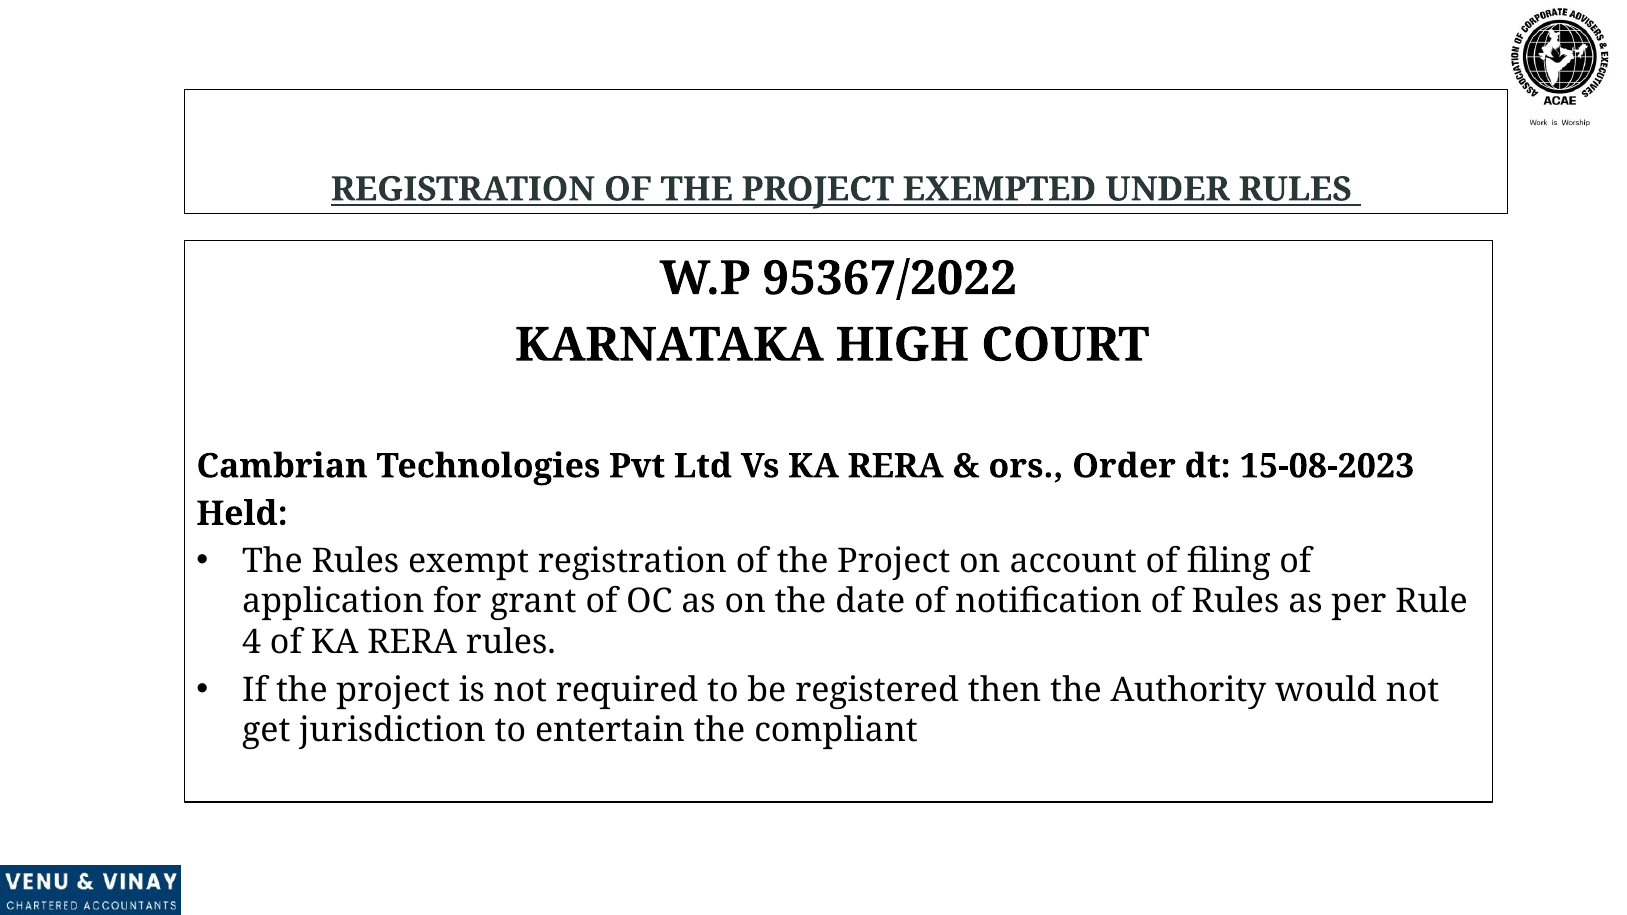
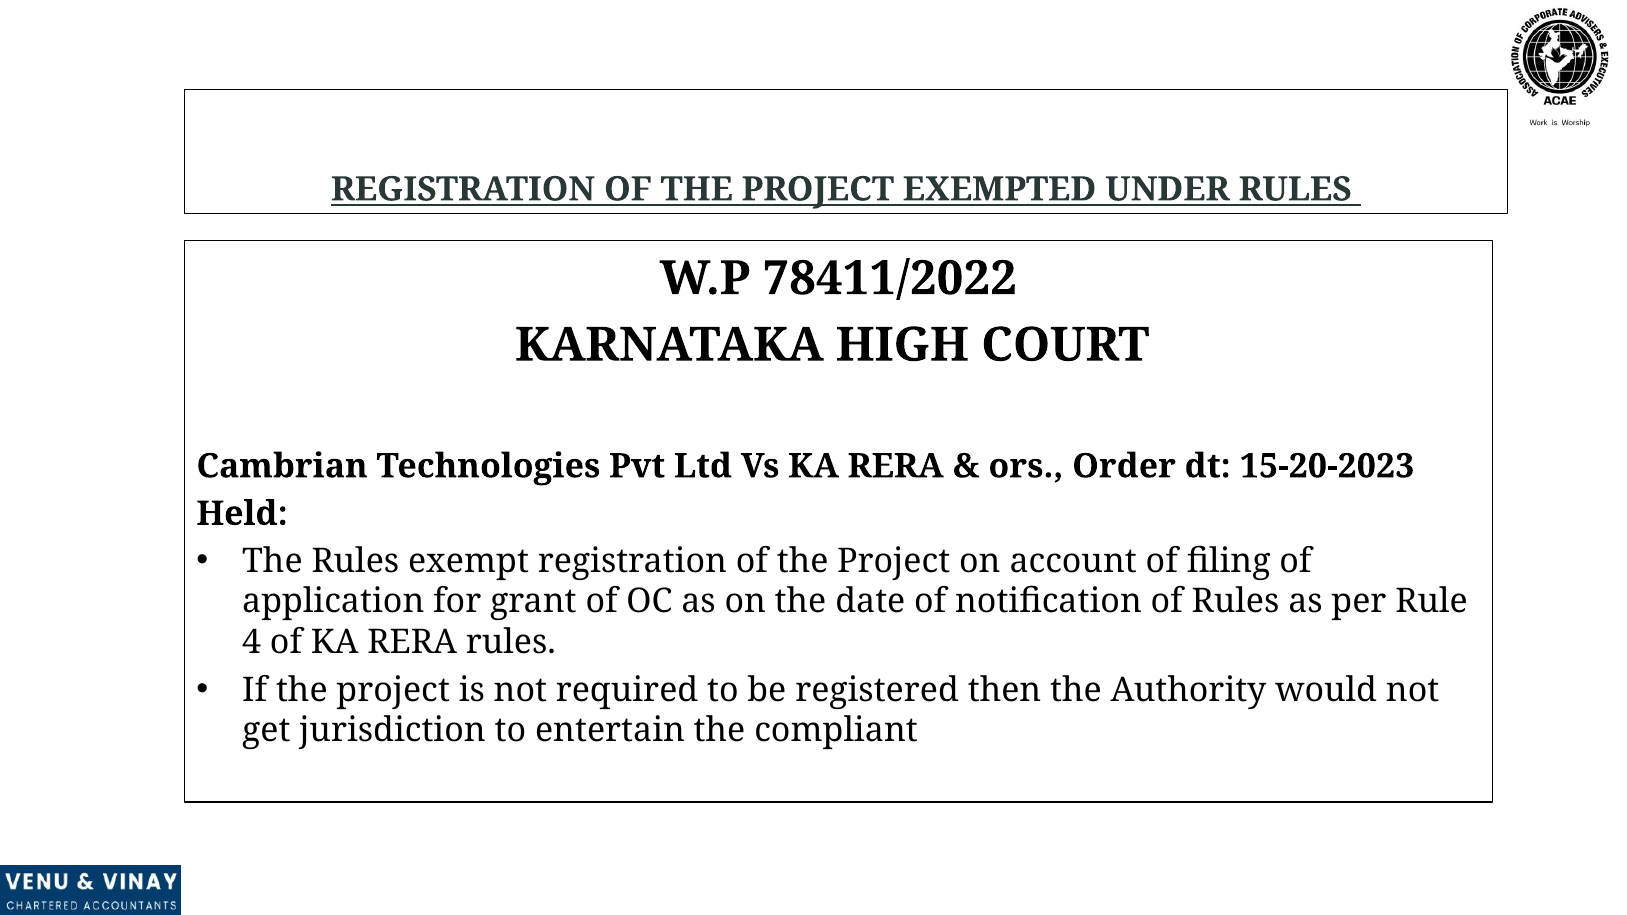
95367/2022: 95367/2022 -> 78411/2022 (890, 279)
15-08-2023: 15-08-2023 -> 15-20-2023 (1327, 466)
